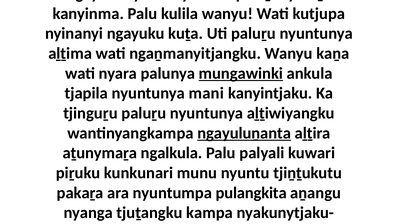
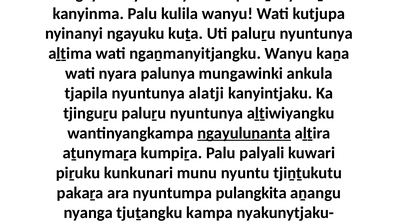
mungawinki underline: present -> none (241, 73)
mani: mani -> alatji (206, 93)
ngalkula: ngalkula -> kumpiṟa (172, 153)
